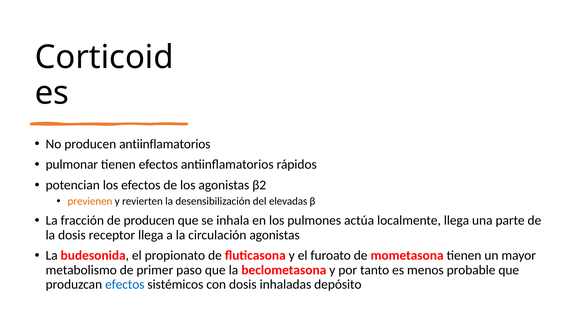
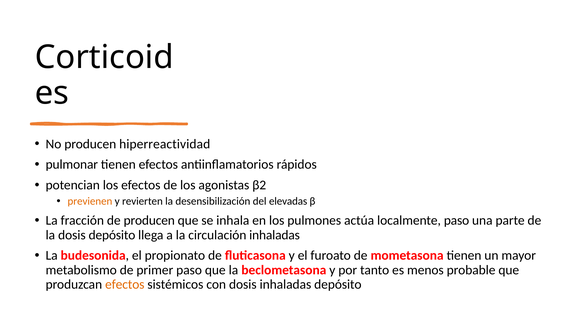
producen antiinflamatorios: antiinflamatorios -> hiperreactividad (165, 144)
localmente llega: llega -> paso (457, 221)
dosis receptor: receptor -> depósito (112, 235)
circulación agonistas: agonistas -> inhaladas (275, 235)
efectos colour: blue -> orange (125, 285)
